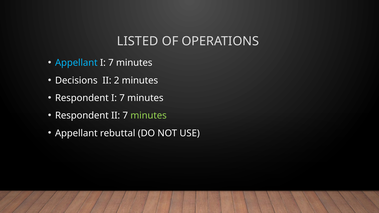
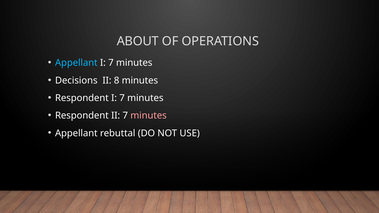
LISTED: LISTED -> ABOUT (138, 41)
2: 2 -> 8 (117, 80)
minutes colour: light green -> pink (149, 116)
